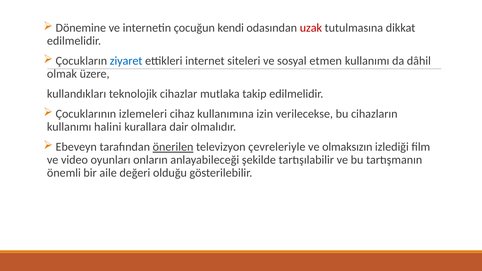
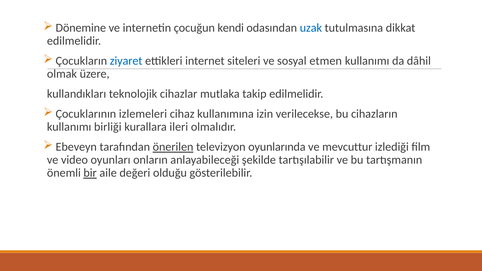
uzak colour: red -> blue (311, 28)
halini: halini -> birliği (108, 127)
dair: dair -> ileri (179, 127)
çevreleriyle: çevreleriyle -> oyunlarında (277, 147)
olmaksızın: olmaksızın -> mevcuttur (347, 147)
bir underline: none -> present (90, 173)
